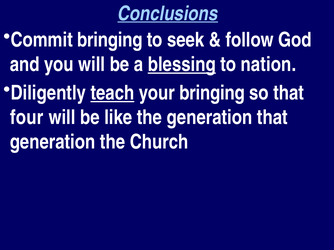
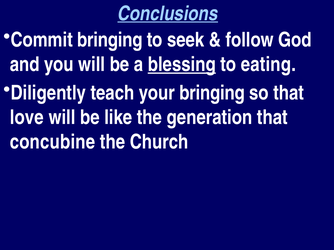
nation: nation -> eating (268, 65)
teach underline: present -> none (112, 93)
four: four -> love (27, 118)
generation: generation -> concubine (52, 142)
